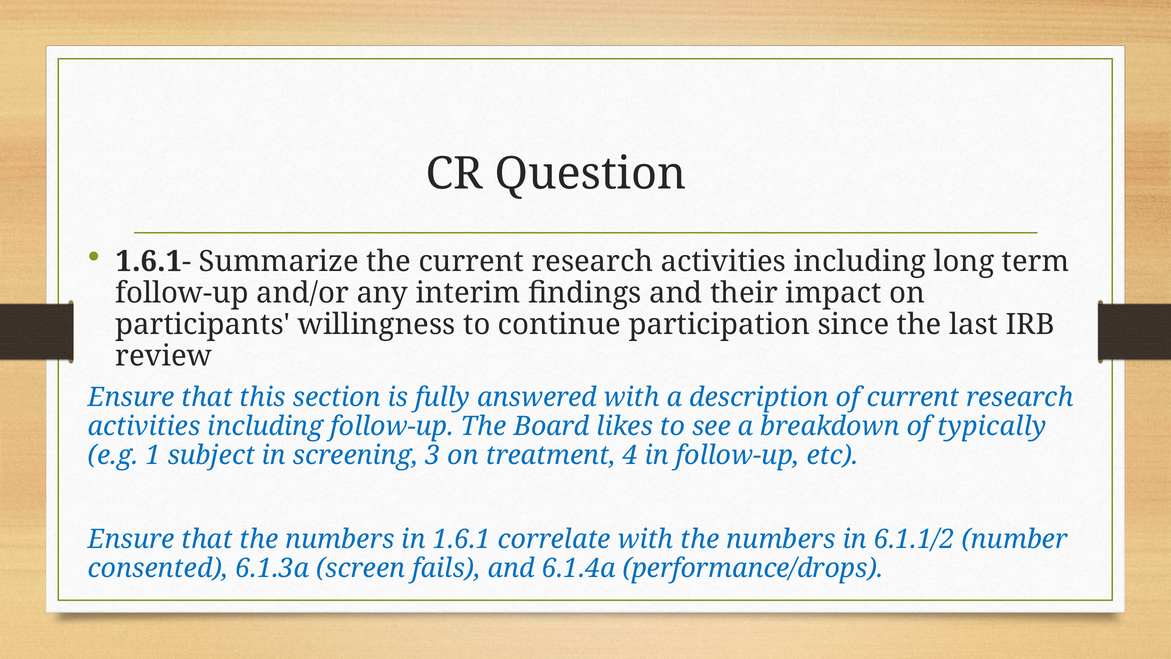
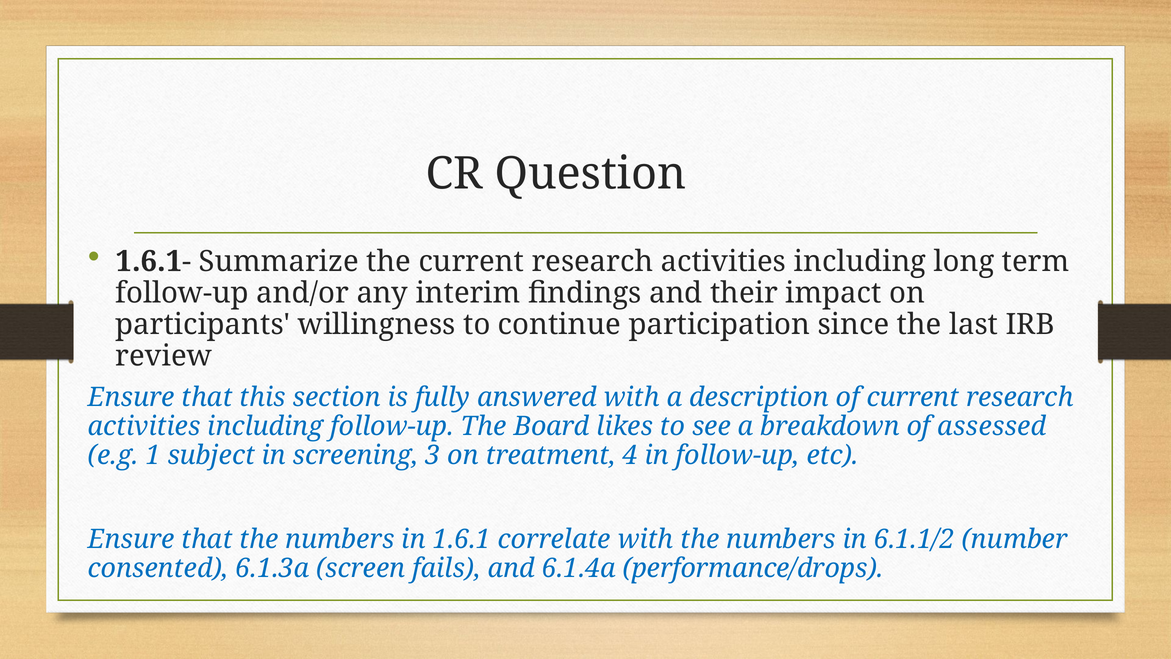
typically: typically -> assessed (992, 426)
